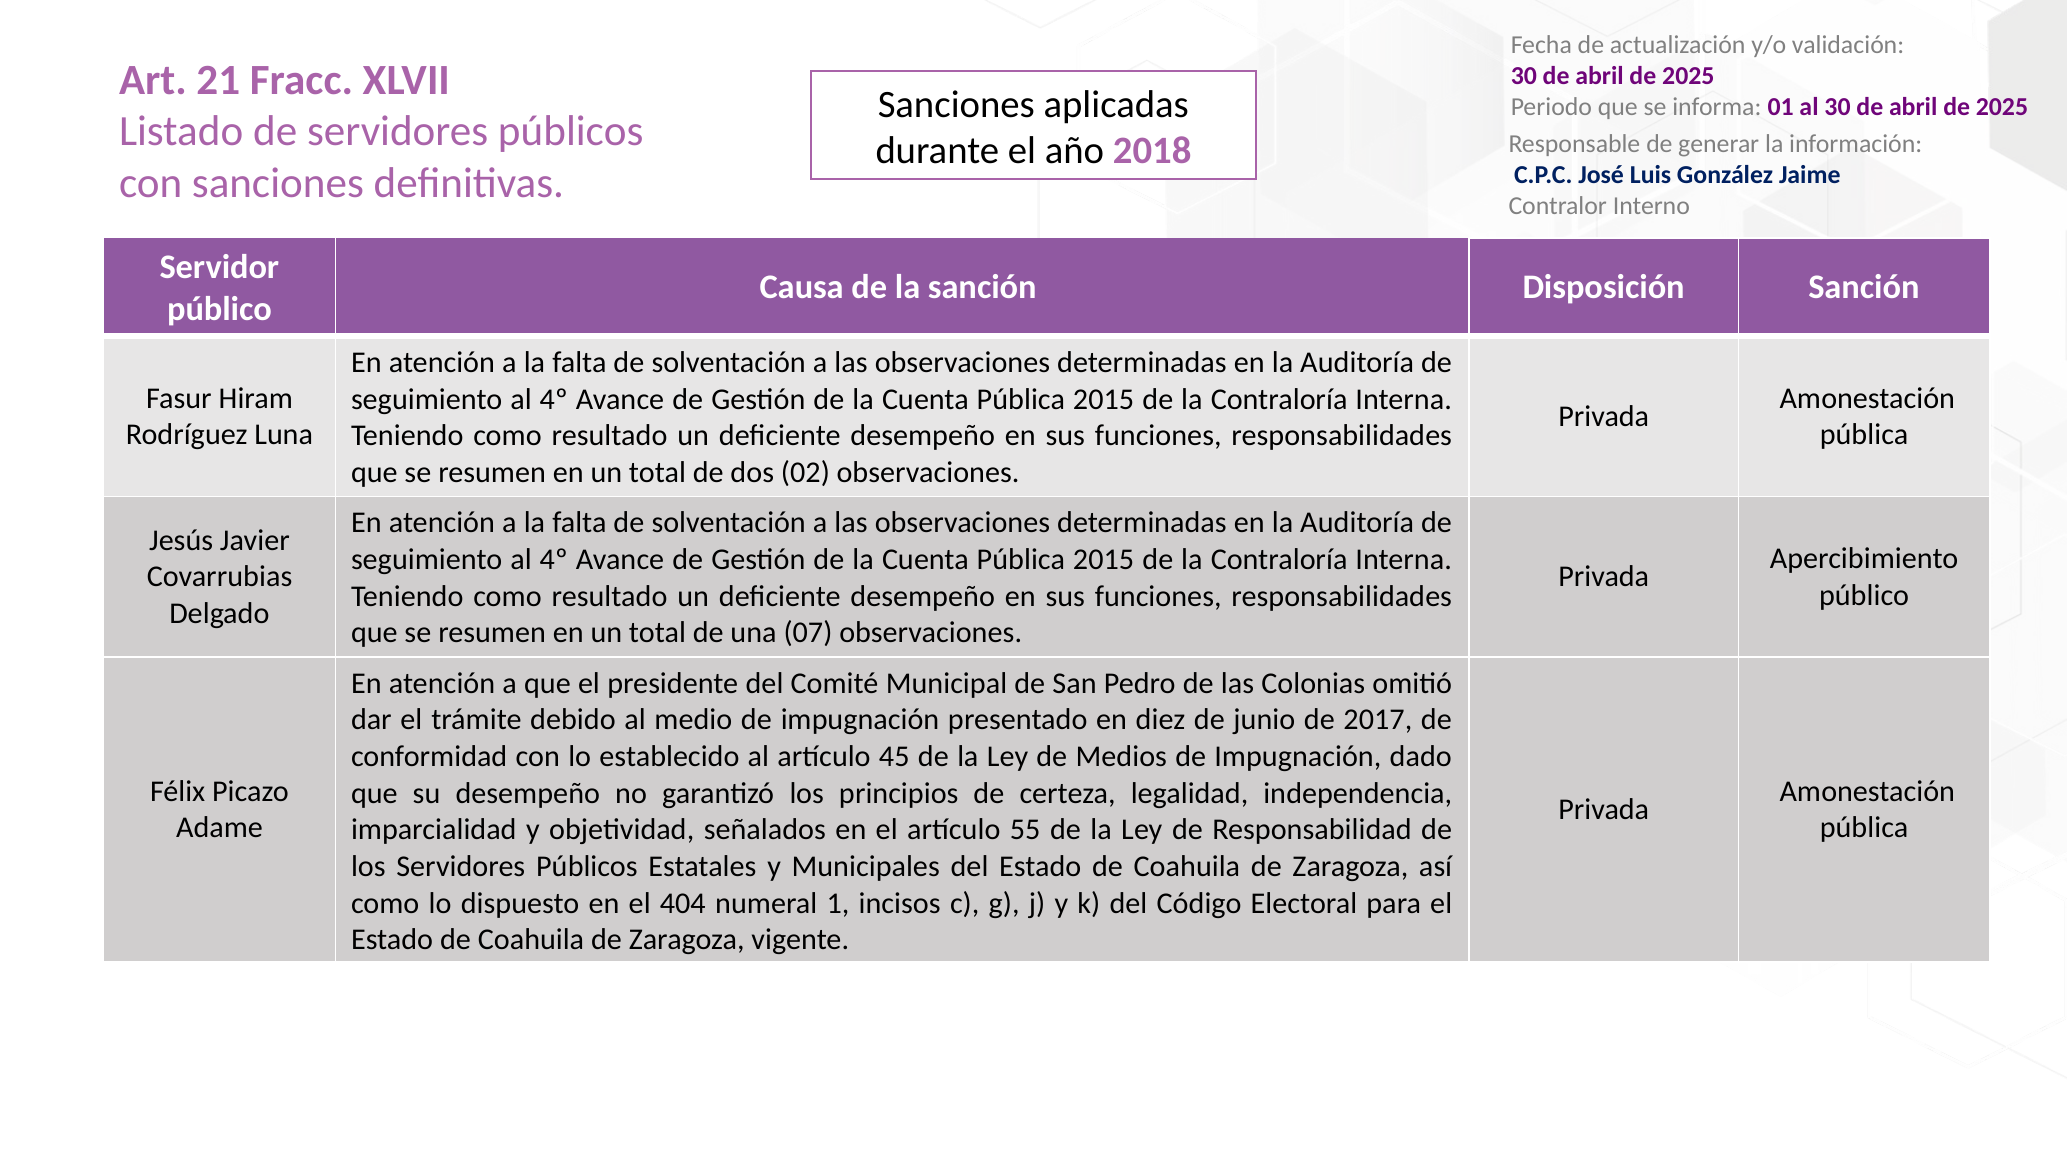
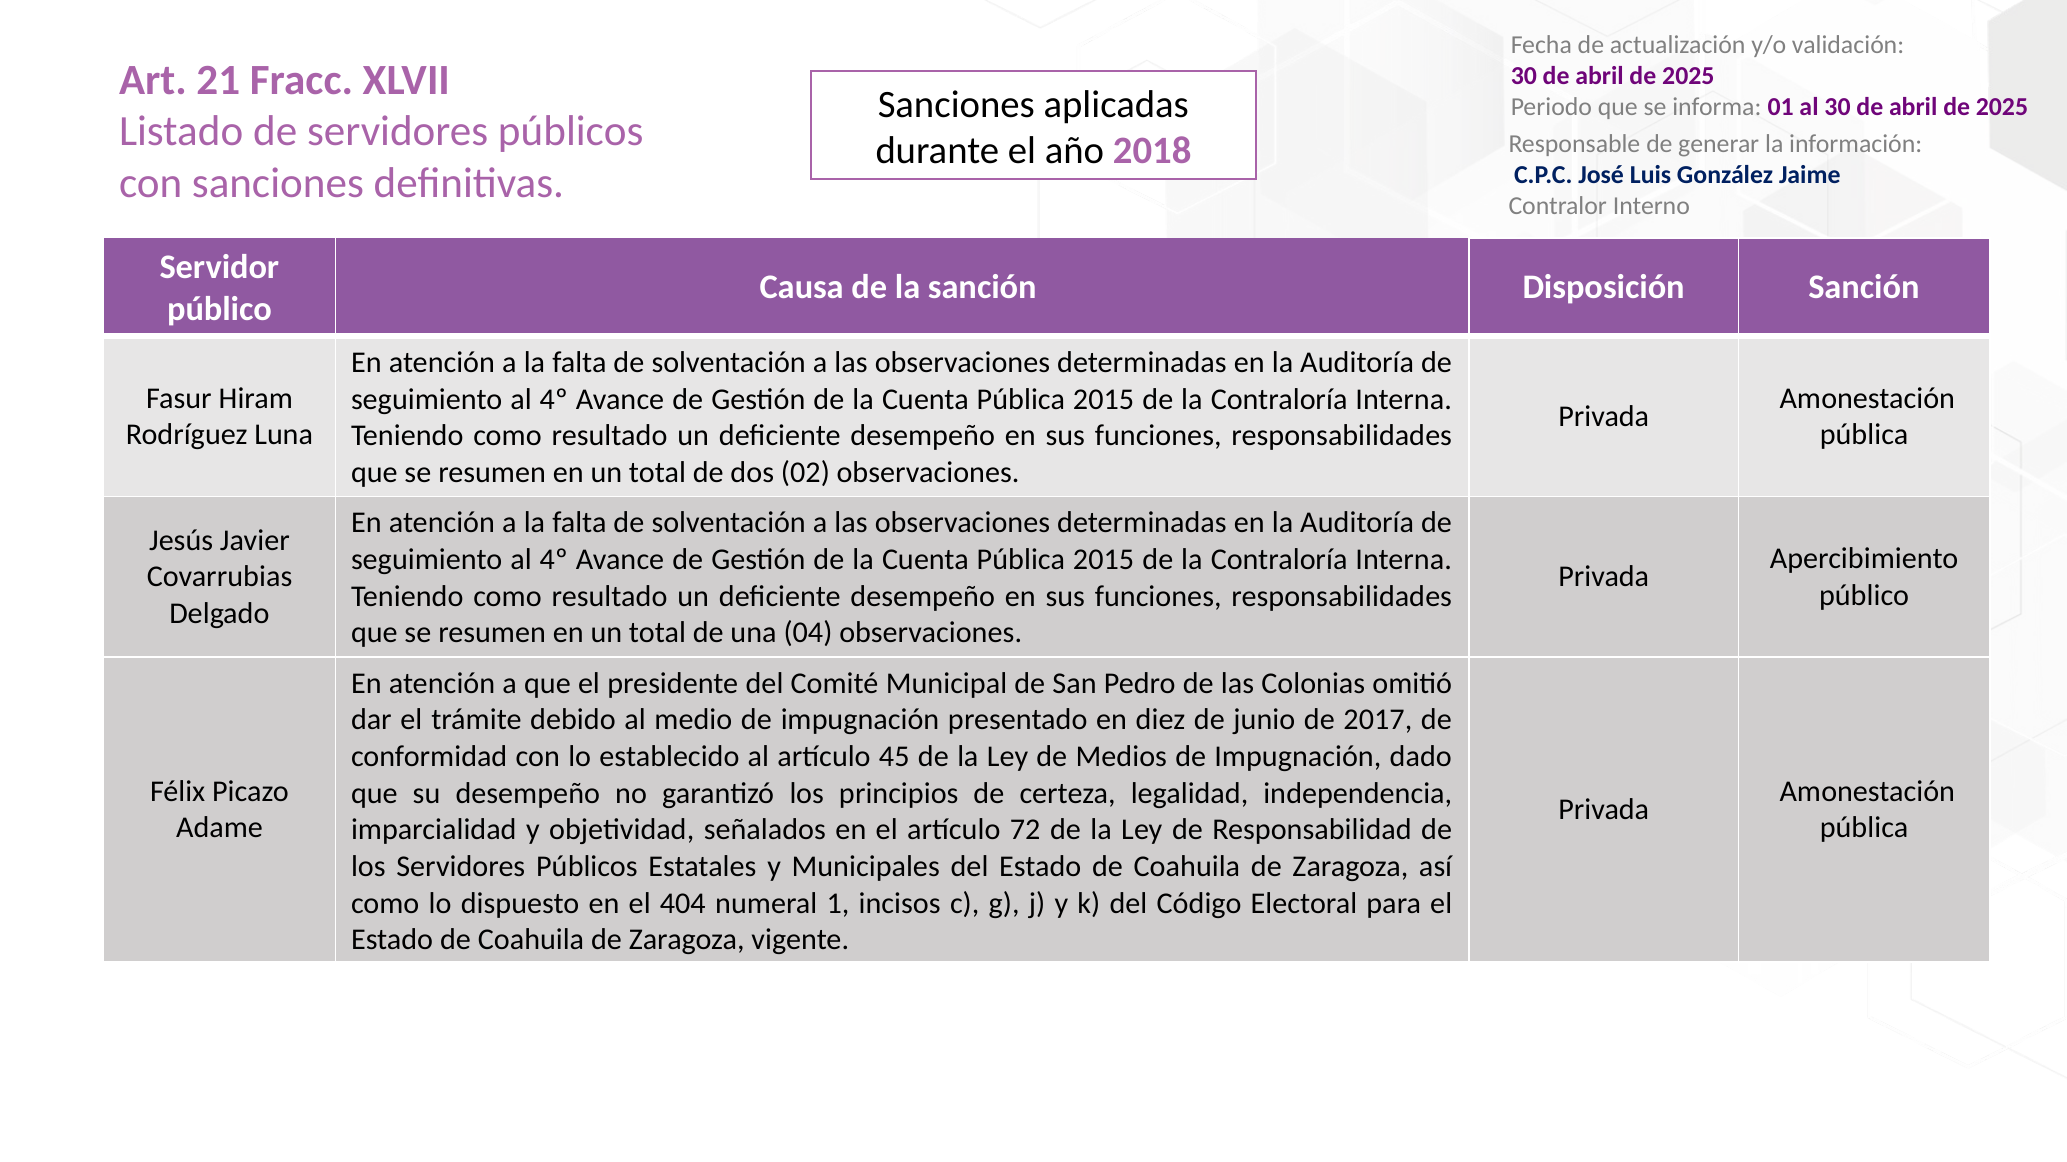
07: 07 -> 04 (808, 633)
55: 55 -> 72 (1025, 830)
